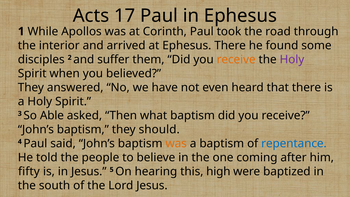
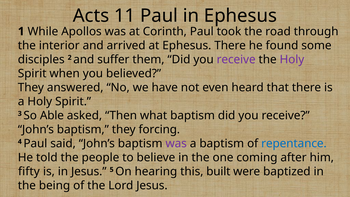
17: 17 -> 11 (125, 16)
receive colour: orange -> purple (236, 59)
should: should -> forcing (159, 129)
was colour: orange -> purple (176, 143)
high: high -> built (218, 171)
south: south -> being (55, 185)
